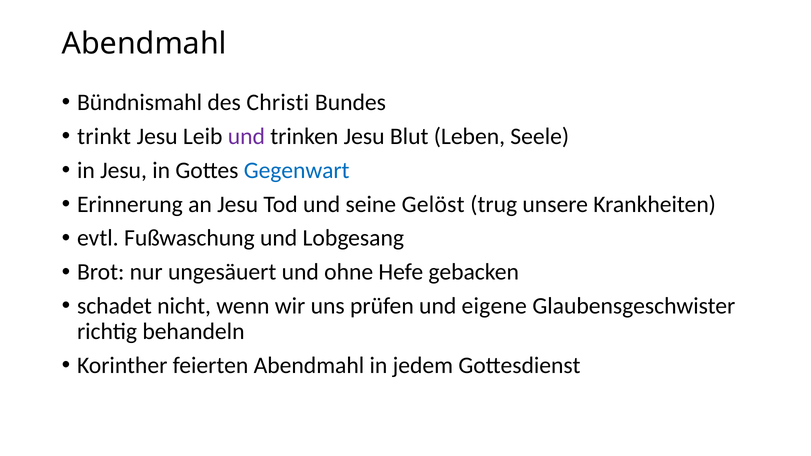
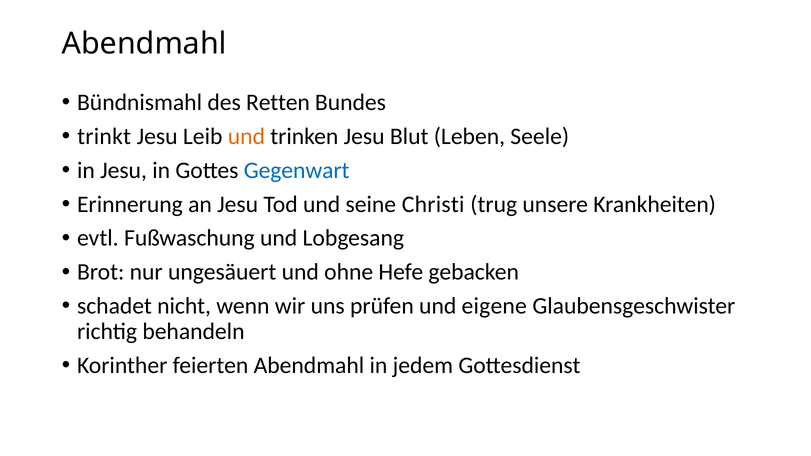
Christi: Christi -> Retten (278, 102)
und colour: purple -> orange (246, 136)
Gelöst: Gelöst -> Christi (433, 204)
